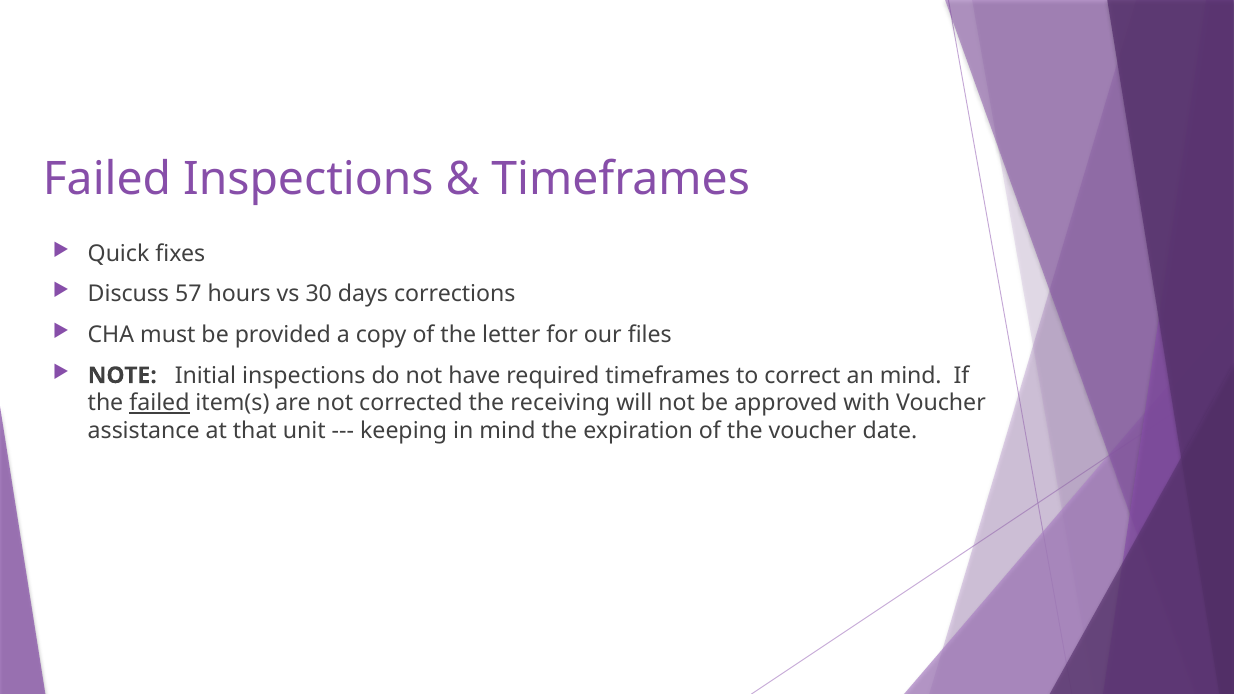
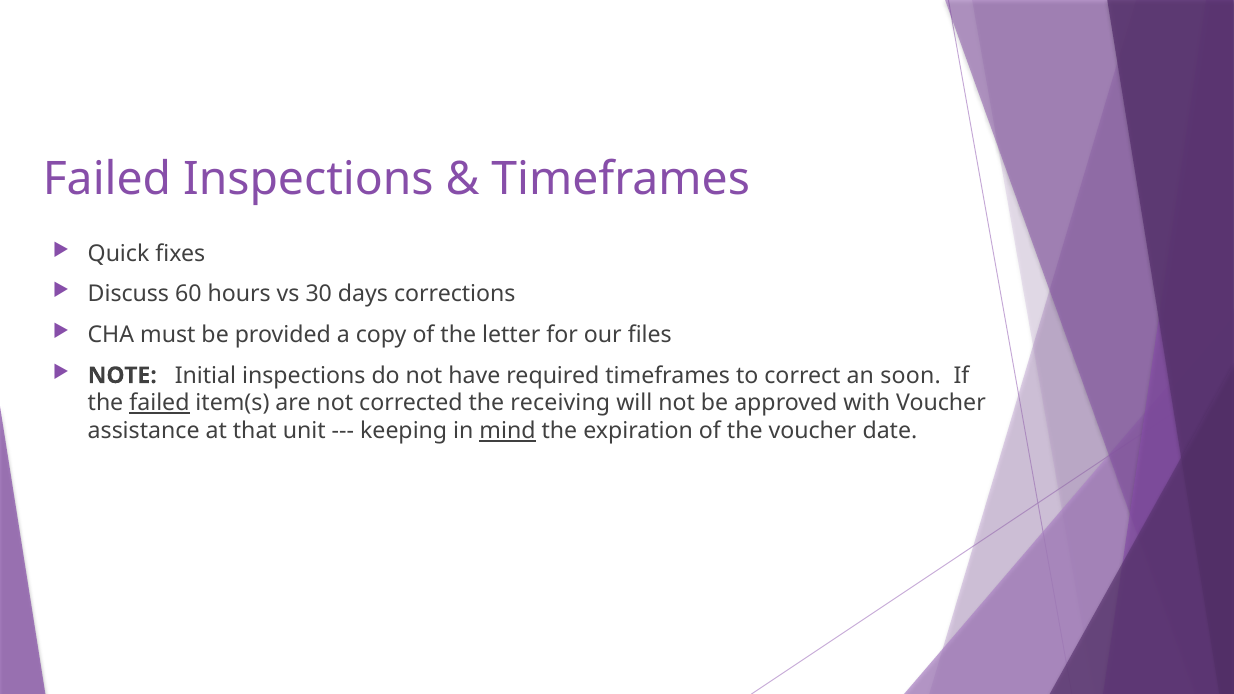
57: 57 -> 60 (188, 294)
an mind: mind -> soon (911, 375)
mind underline: none -> present (508, 431)
